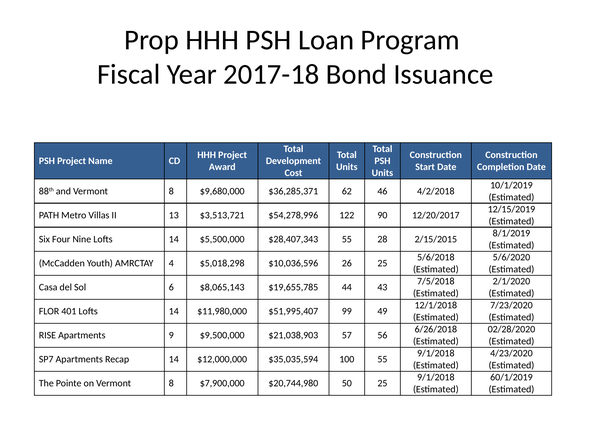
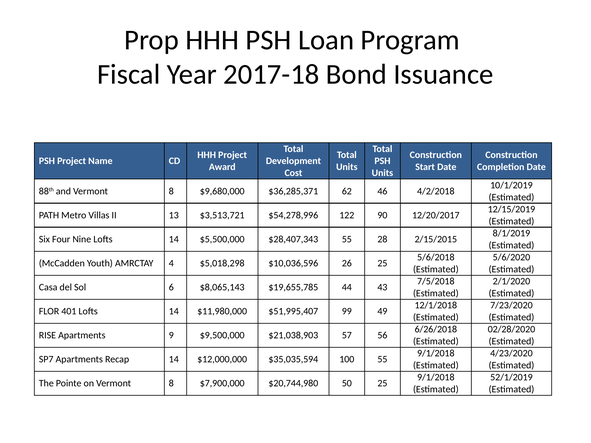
60/1/2019: 60/1/2019 -> 52/1/2019 (511, 378)
